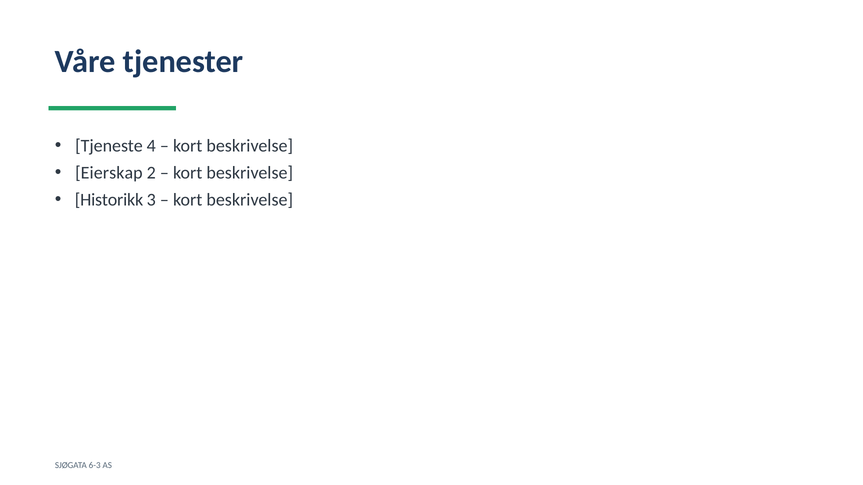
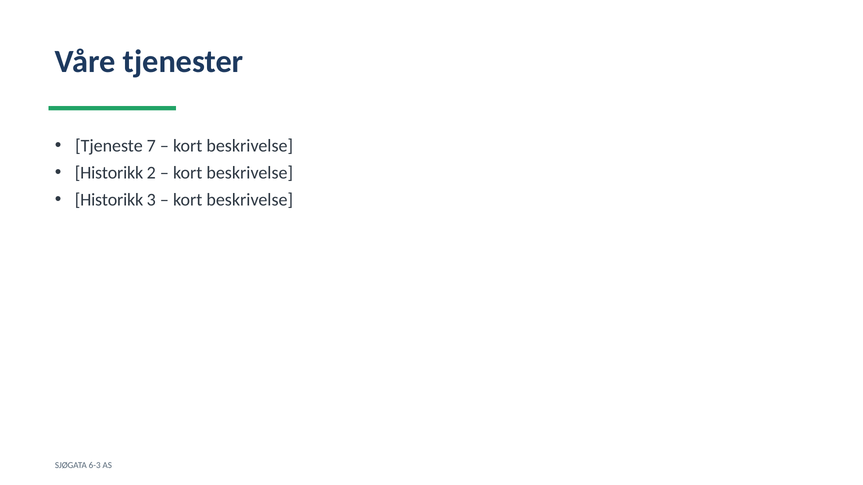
4: 4 -> 7 (151, 146)
Eierskap: Eierskap -> Historikk (109, 173)
